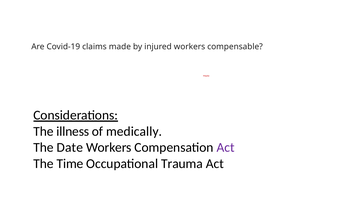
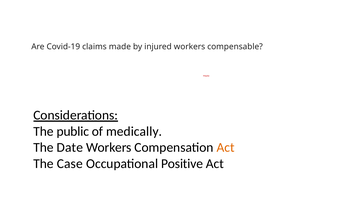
illness: illness -> public (73, 131)
Act colour: purple -> orange (226, 148)
Time: Time -> Case (70, 164)
Trauma: Trauma -> Positive (182, 164)
